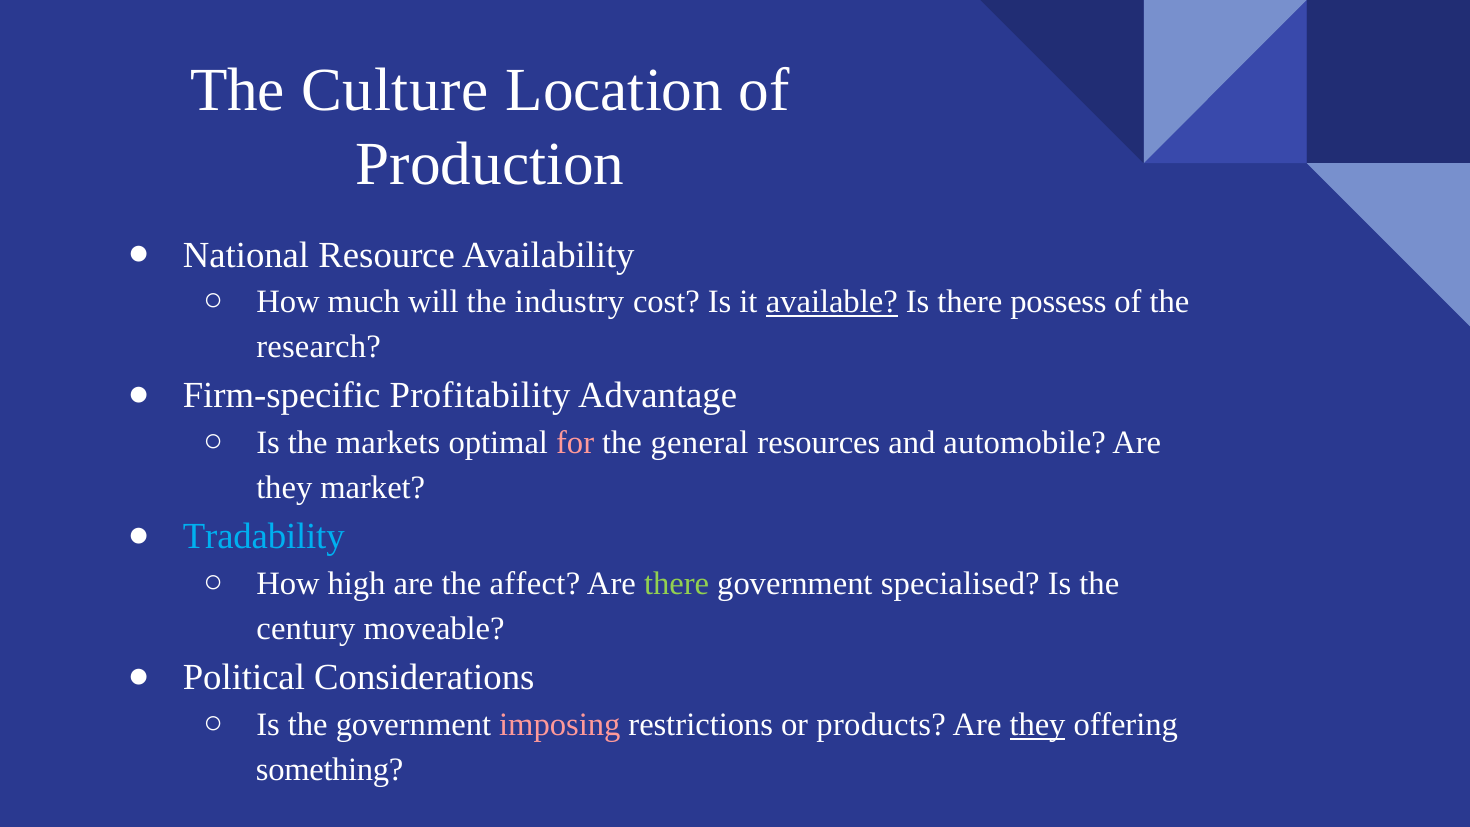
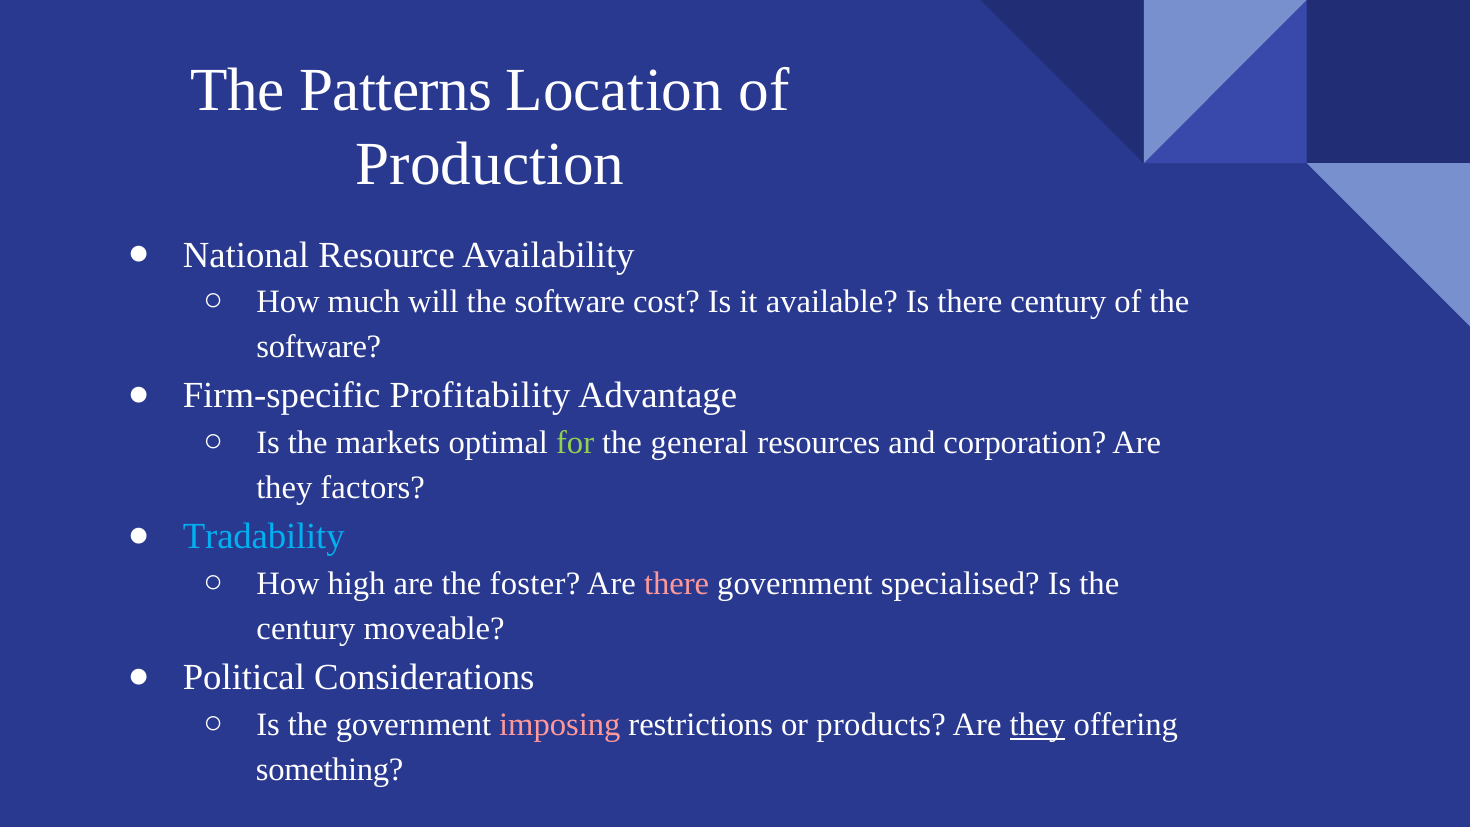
Culture: Culture -> Patterns (396, 90)
will the industry: industry -> software (570, 302)
available underline: present -> none (832, 302)
there possess: possess -> century (1059, 302)
research: research -> software (319, 347)
for colour: pink -> light green (575, 443)
automobile: automobile -> corporation (1025, 443)
market: market -> factors (373, 488)
affect: affect -> foster (535, 584)
there colour: light green -> pink (677, 584)
